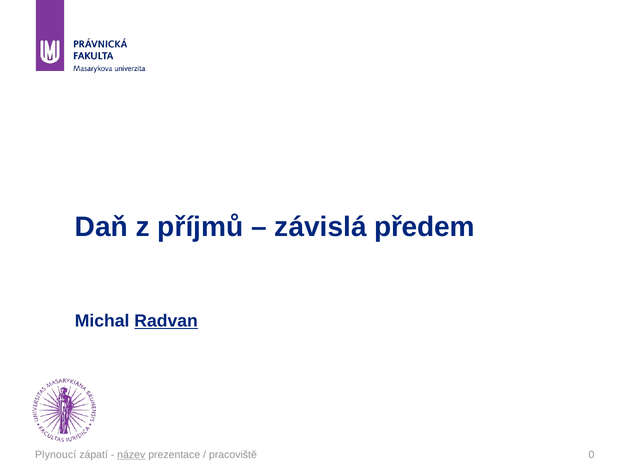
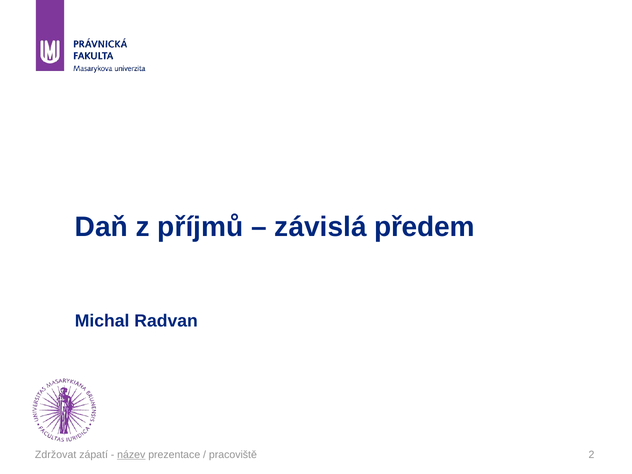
Radvan underline: present -> none (166, 321)
Plynoucí: Plynoucí -> Zdržovat (56, 455)
0: 0 -> 2 (592, 455)
